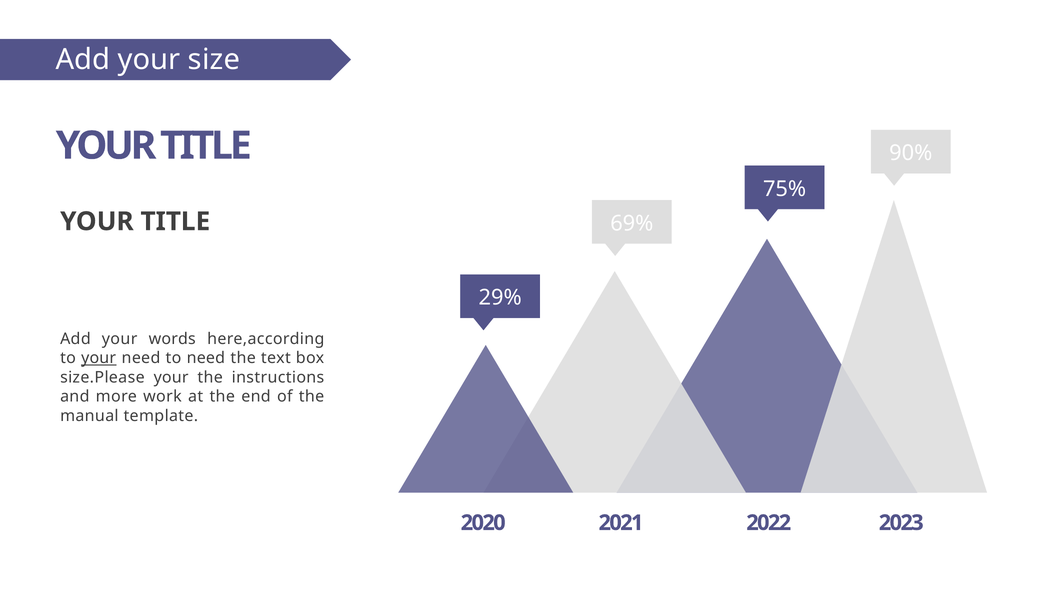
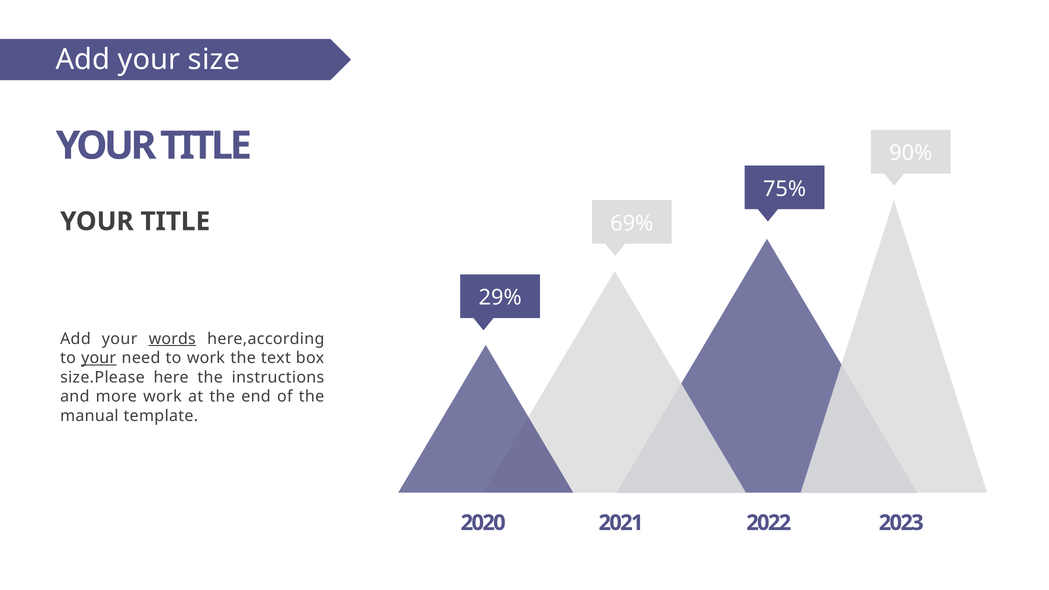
words underline: none -> present (172, 339)
to need: need -> work (206, 358)
size.Please your: your -> here (171, 377)
